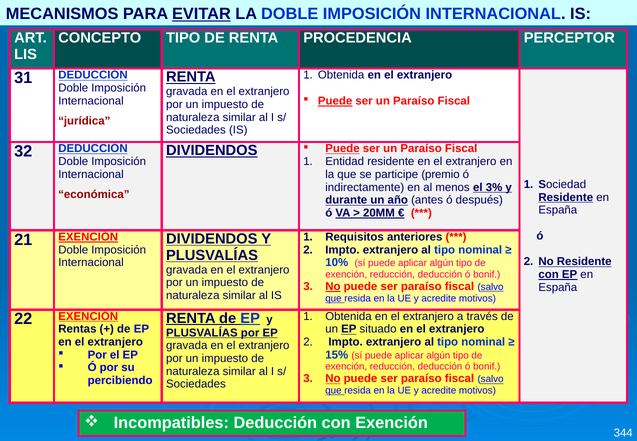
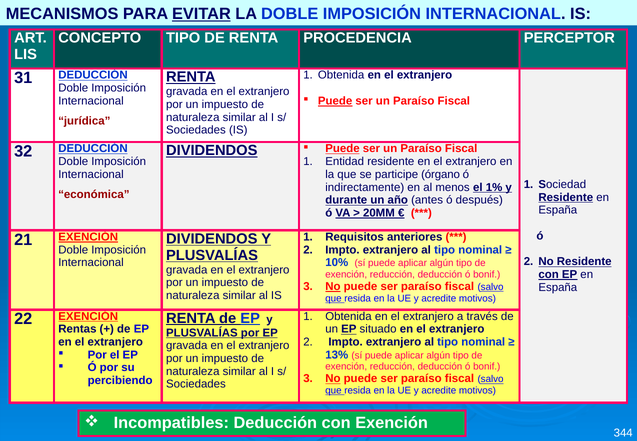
premio: premio -> órgano (441, 174)
3%: 3% -> 1% (494, 187)
15%: 15% -> 13% (337, 355)
